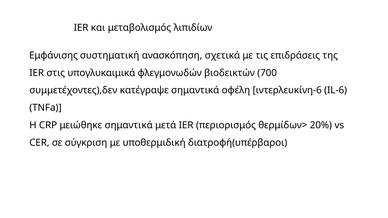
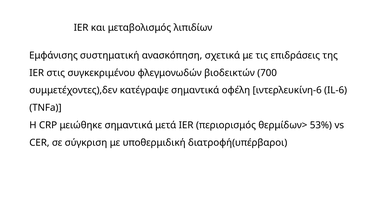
υπογλυκαιμικά: υπογλυκαιμικά -> συγκεκριμένου (101, 73)
20%: 20% -> 53% (321, 125)
